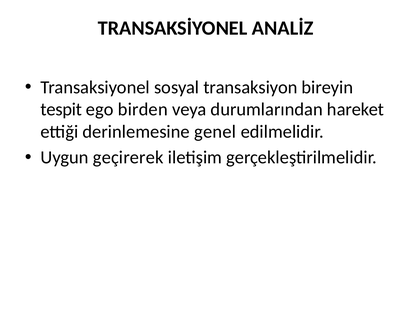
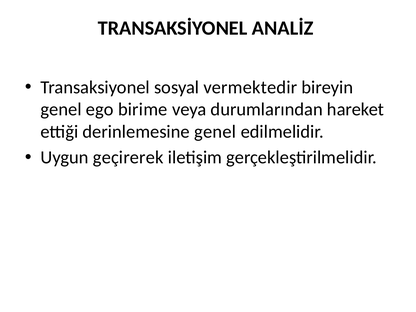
transaksiyon: transaksiyon -> vermektedir (250, 87)
tespit: tespit -> genel (61, 109)
birden: birden -> birime (143, 109)
